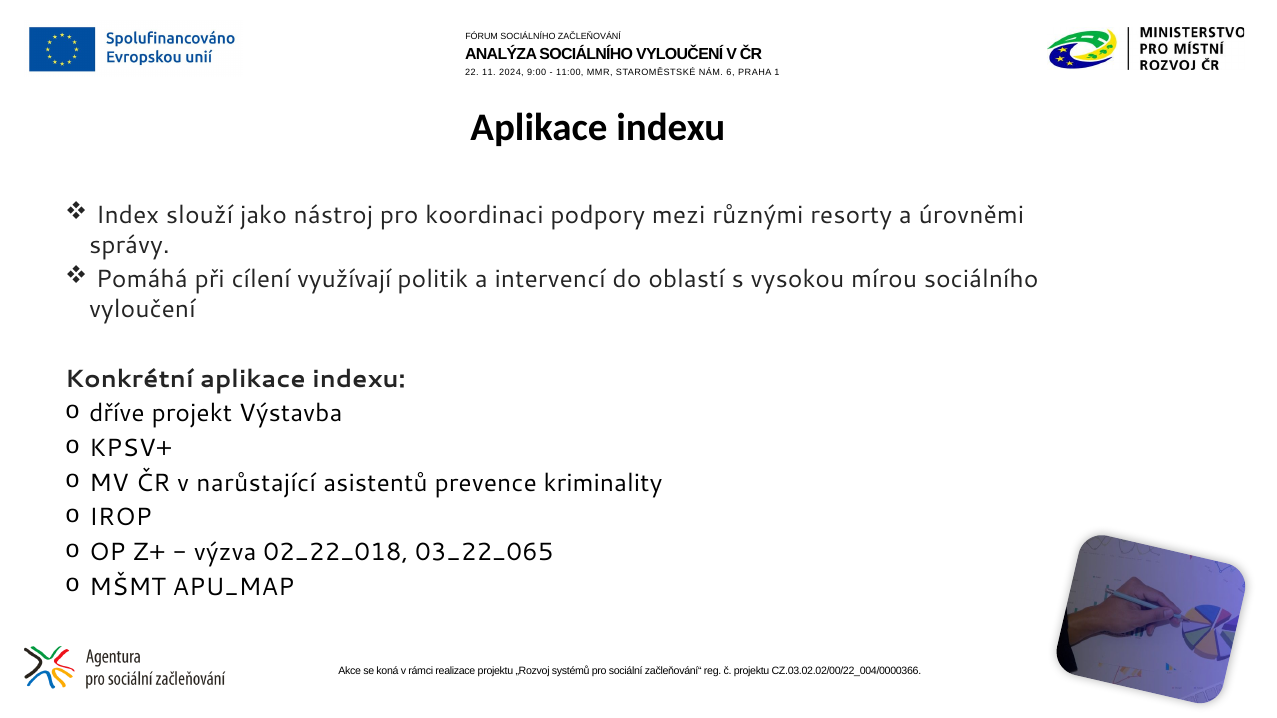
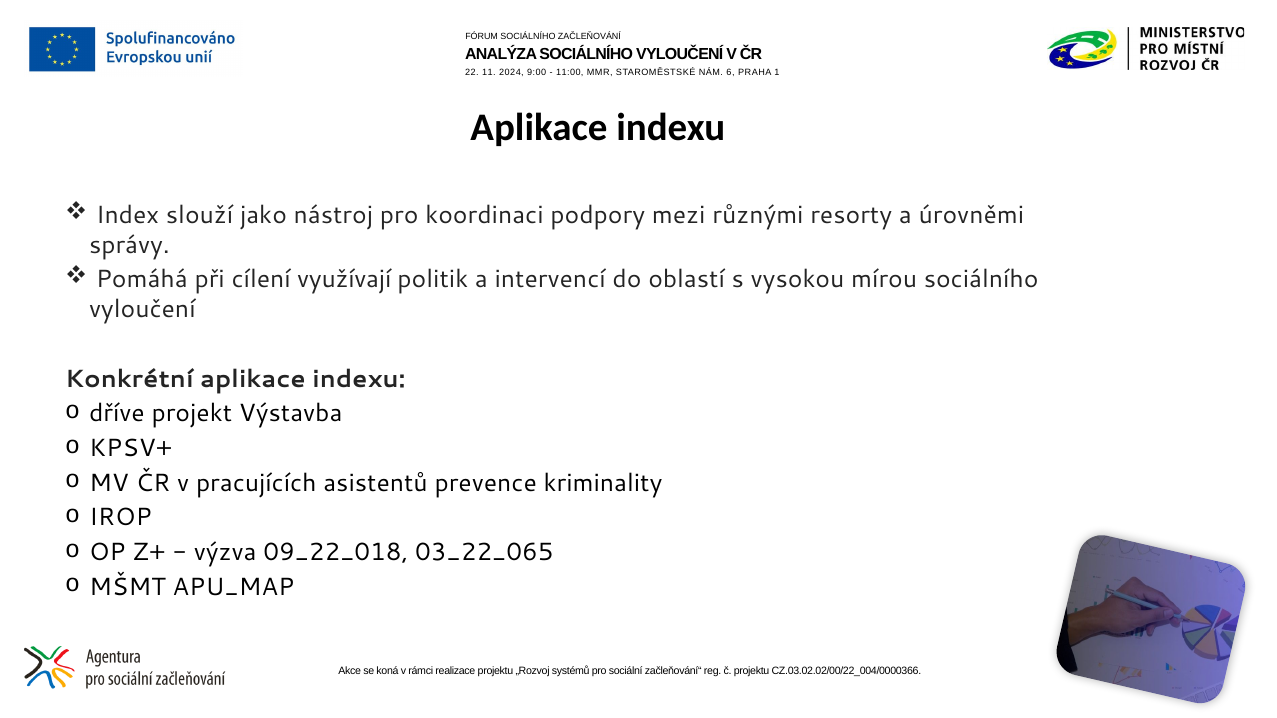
narůstající: narůstající -> pracujících (256, 483)
02_22_018: 02_22_018 -> 09_22_018 (336, 553)
